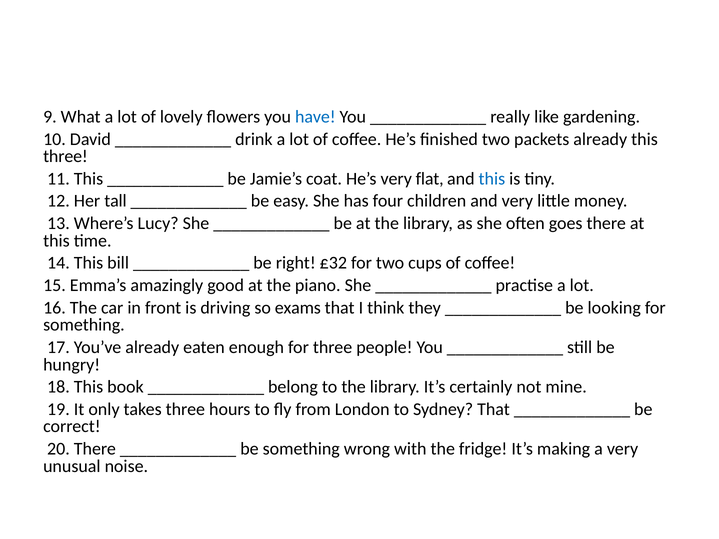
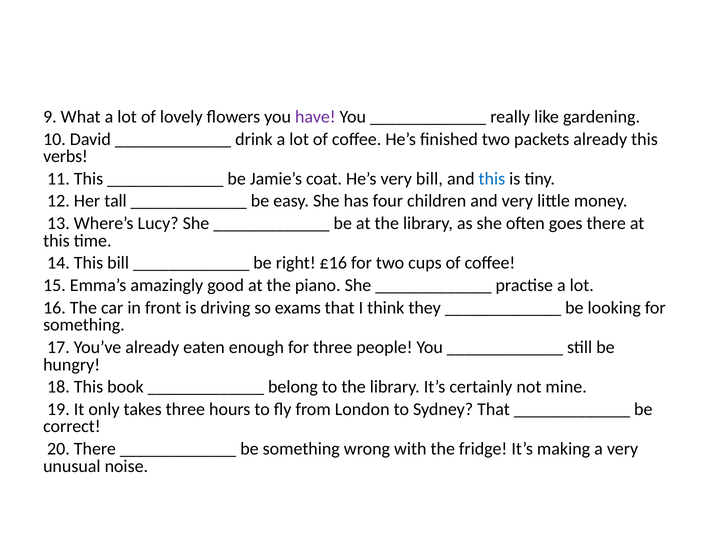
have colour: blue -> purple (315, 117)
three: three -> verbs (65, 156)
very flat: flat -> bill (429, 179)
£32: £32 -> £16 (333, 263)
